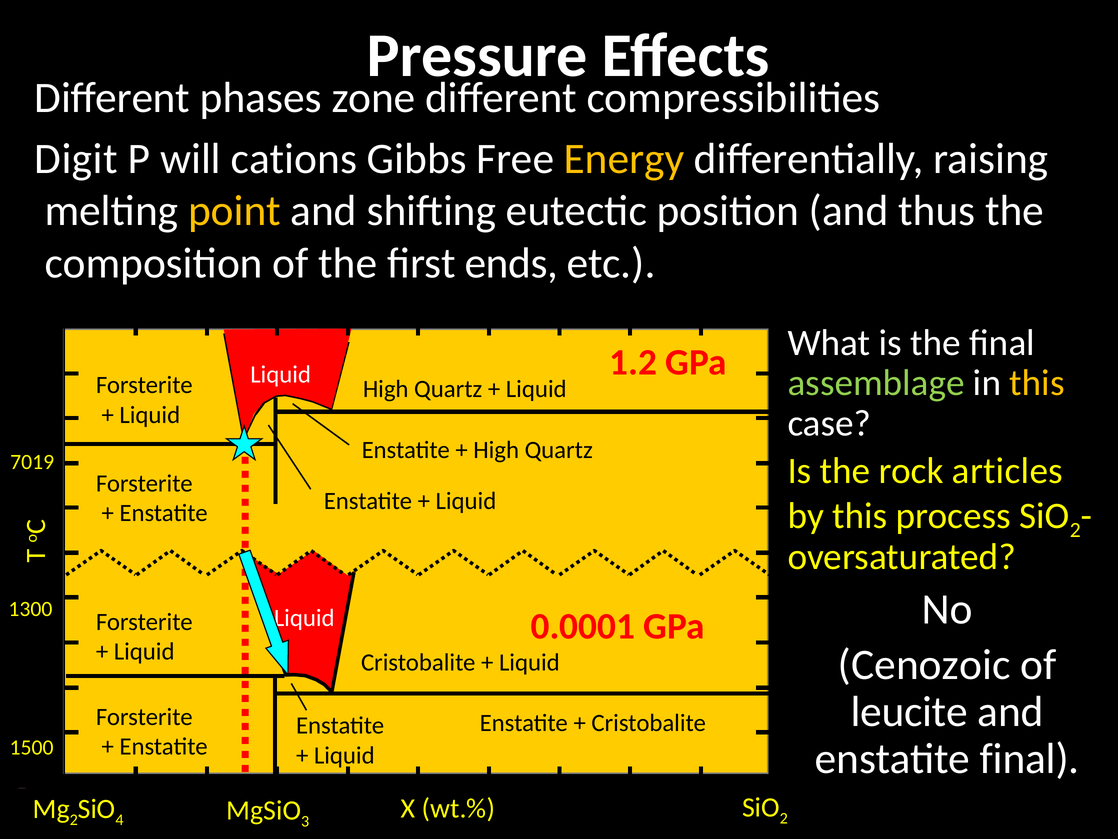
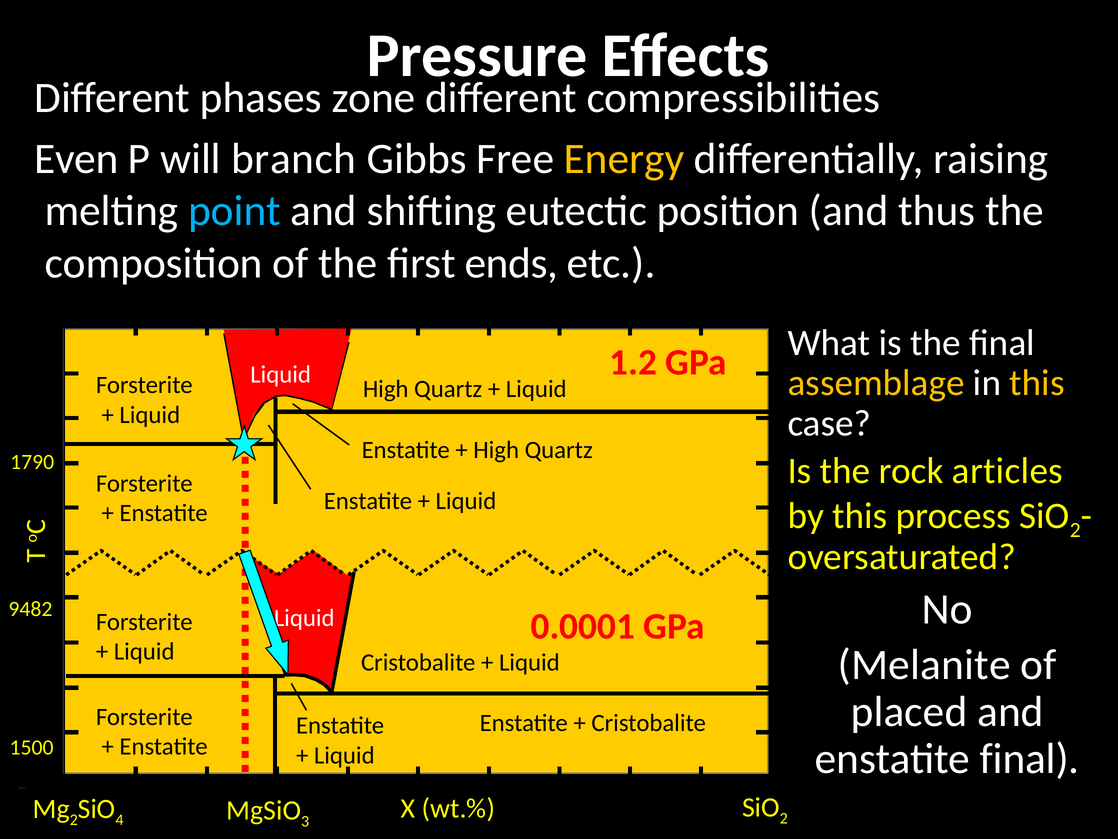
Digit: Digit -> Even (76, 159)
cations: cations -> branch (294, 159)
point colour: yellow -> light blue (235, 211)
assemblage colour: light green -> yellow (876, 383)
7019: 7019 -> 1790 (32, 462)
1300: 1300 -> 9482 (30, 609)
Cenozoic: Cenozoic -> Melanite (924, 665)
leucite: leucite -> placed (909, 712)
